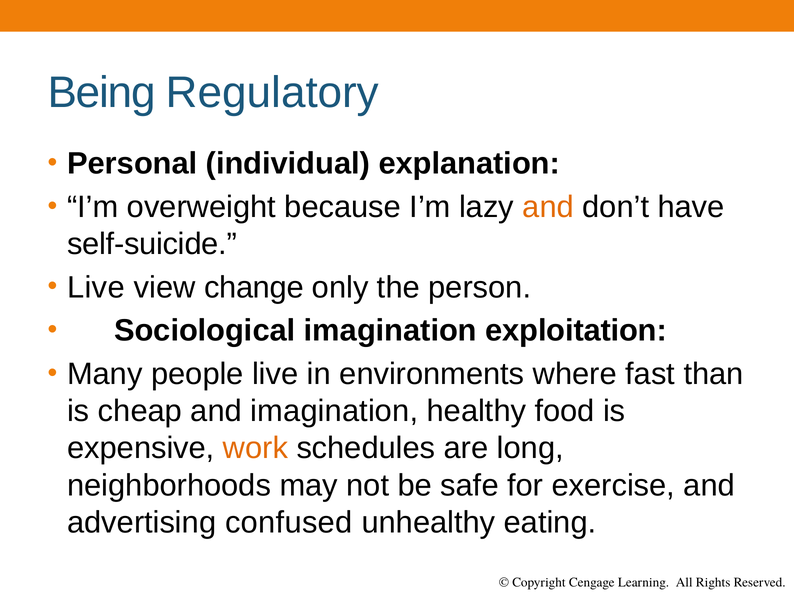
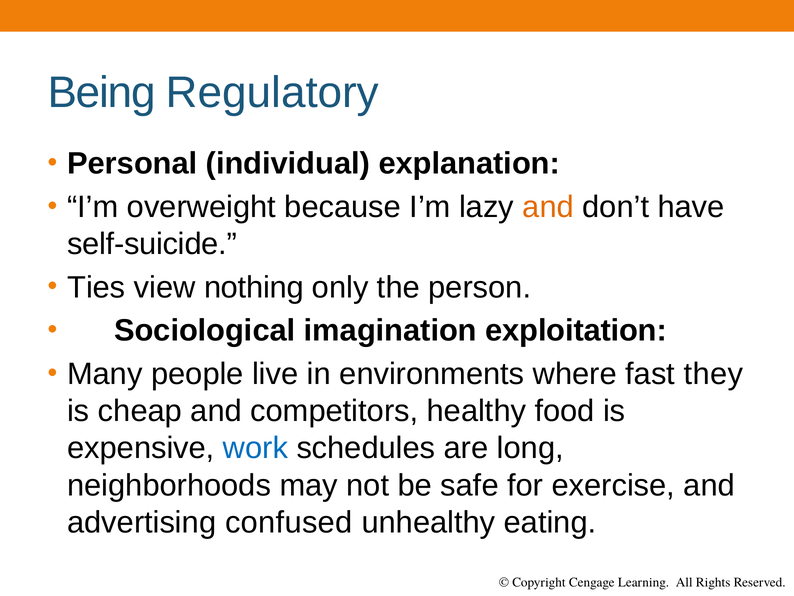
Live: Live -> Ties (96, 287)
change: change -> nothing (254, 287)
than: than -> they (713, 374)
and imagination: imagination -> competitors (334, 411)
work colour: orange -> blue (256, 448)
